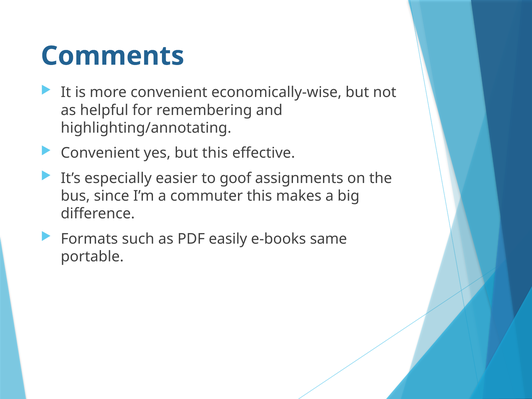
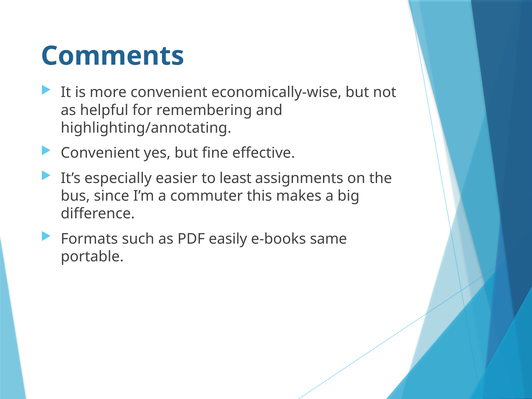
but this: this -> fine (215, 153)
goof: goof -> least (235, 178)
